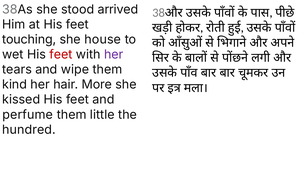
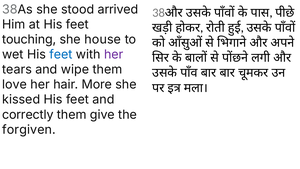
feet colour: red -> blue (61, 54)
kind: kind -> love (15, 84)
perfume: perfume -> correctly (28, 114)
little: little -> give (102, 114)
hundred: hundred -> forgiven (29, 129)
